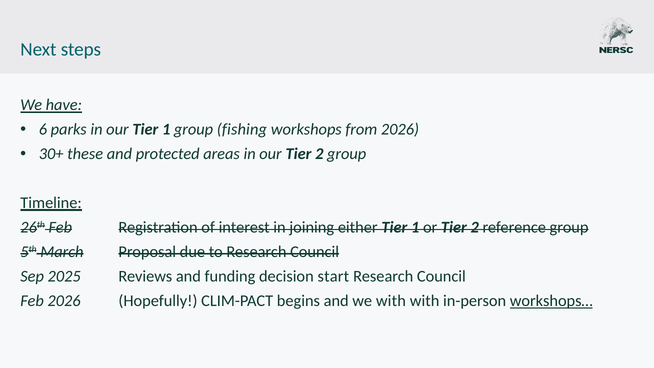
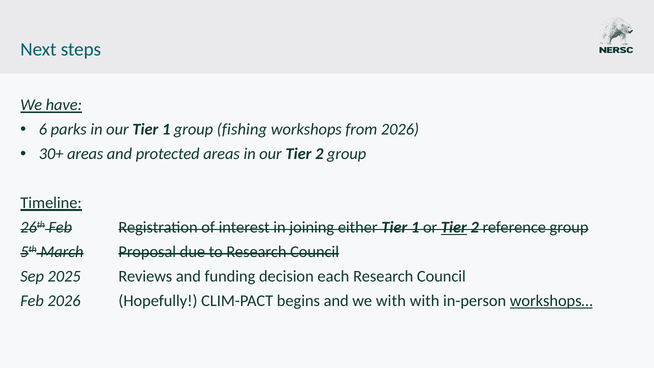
30+ these: these -> areas (85, 154)
Tier underline: none -> present (454, 227)
start: start -> each (333, 276)
